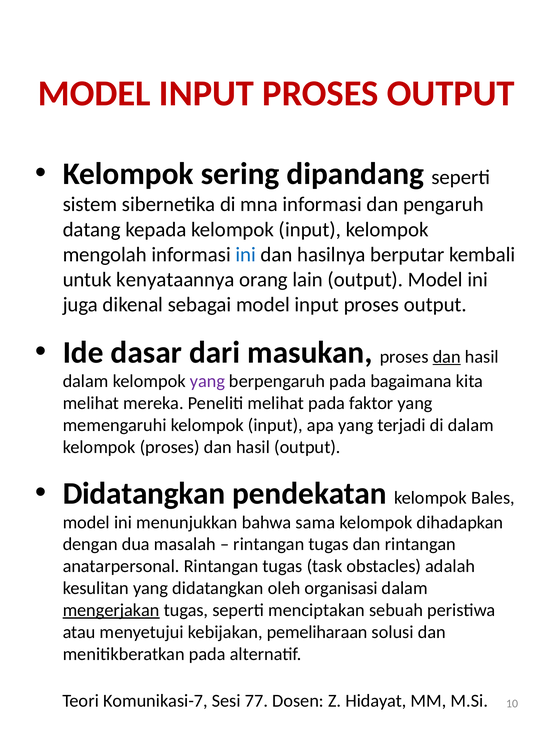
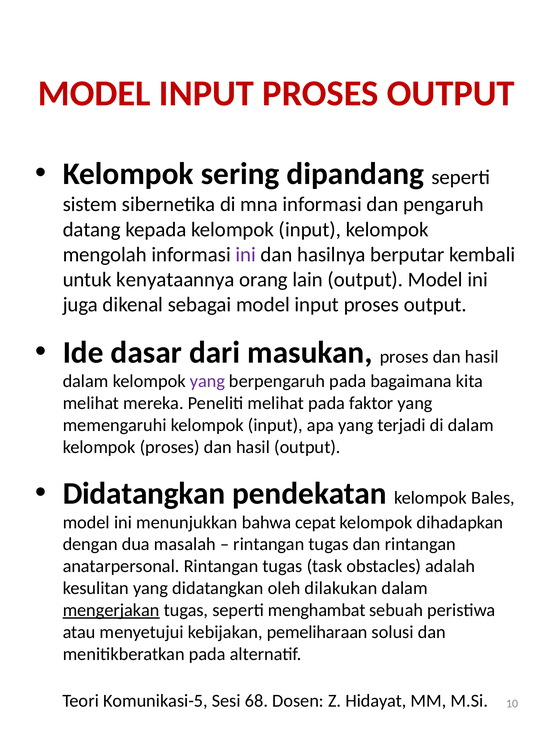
ini colour: blue -> purple (246, 255)
dan underline: present -> none (447, 357)
sama: sama -> cepat (316, 523)
organisasi: organisasi -> dilakukan (341, 588)
menciptakan: menciptakan -> menghambat (317, 610)
Komunikasi-7: Komunikasi-7 -> Komunikasi-5 (155, 701)
77: 77 -> 68 (256, 701)
